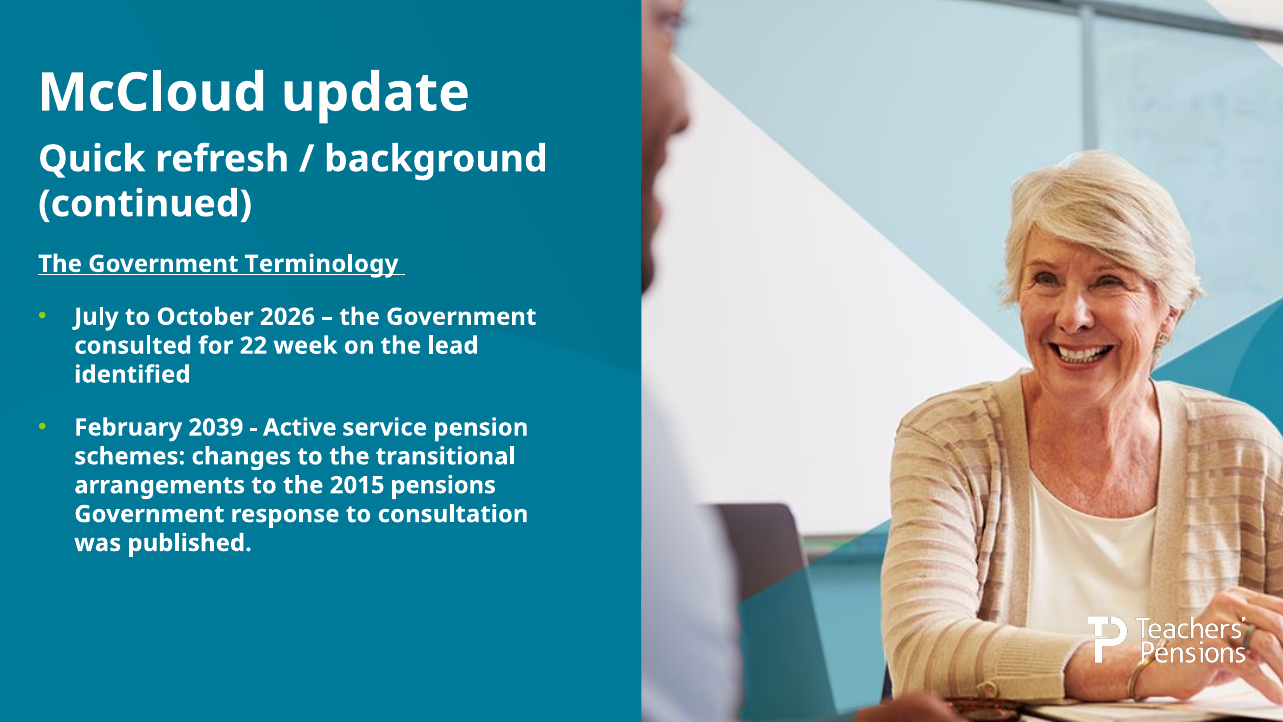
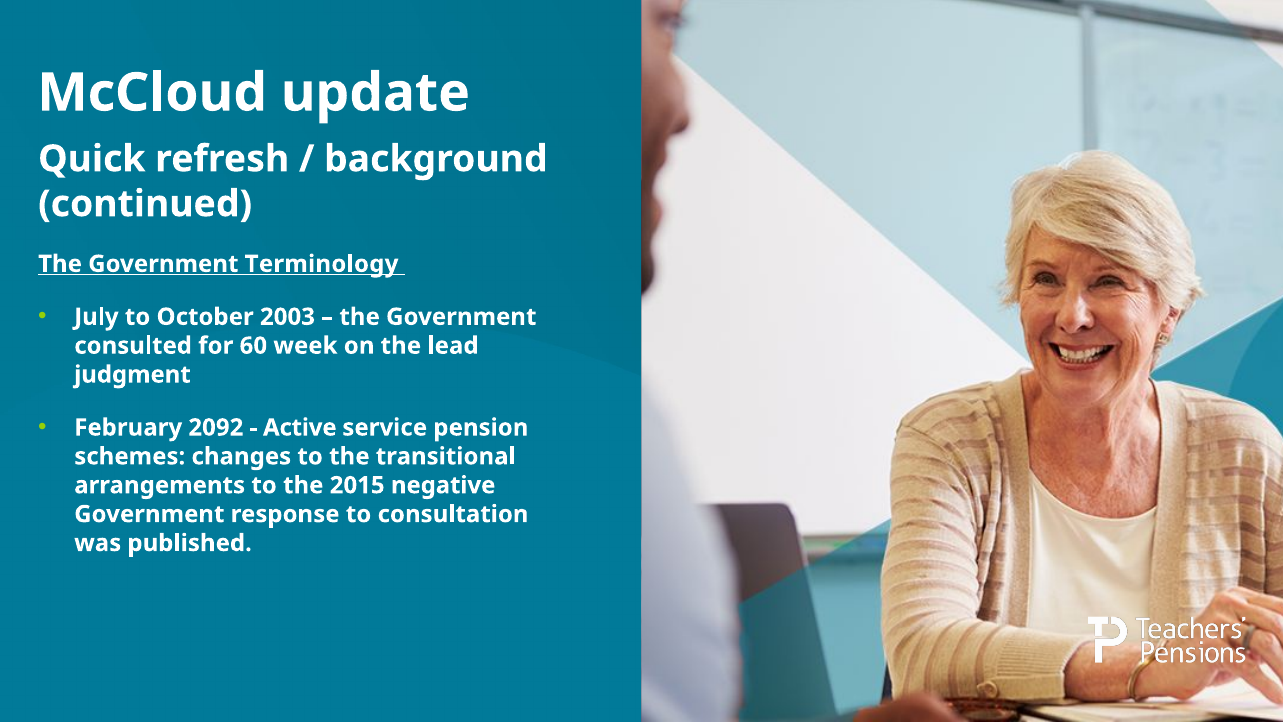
2026: 2026 -> 2003 (287, 317)
22: 22 -> 60 (253, 346)
identified: identified -> judgment (132, 374)
2039: 2039 -> 2092 (216, 427)
pensions: pensions -> negative (443, 485)
